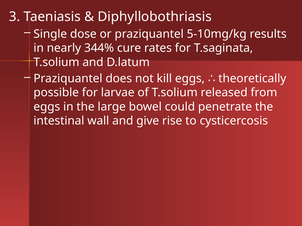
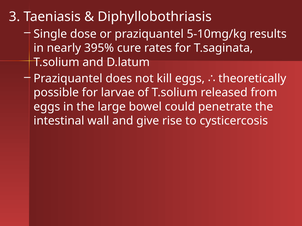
344%: 344% -> 395% (99, 48)
